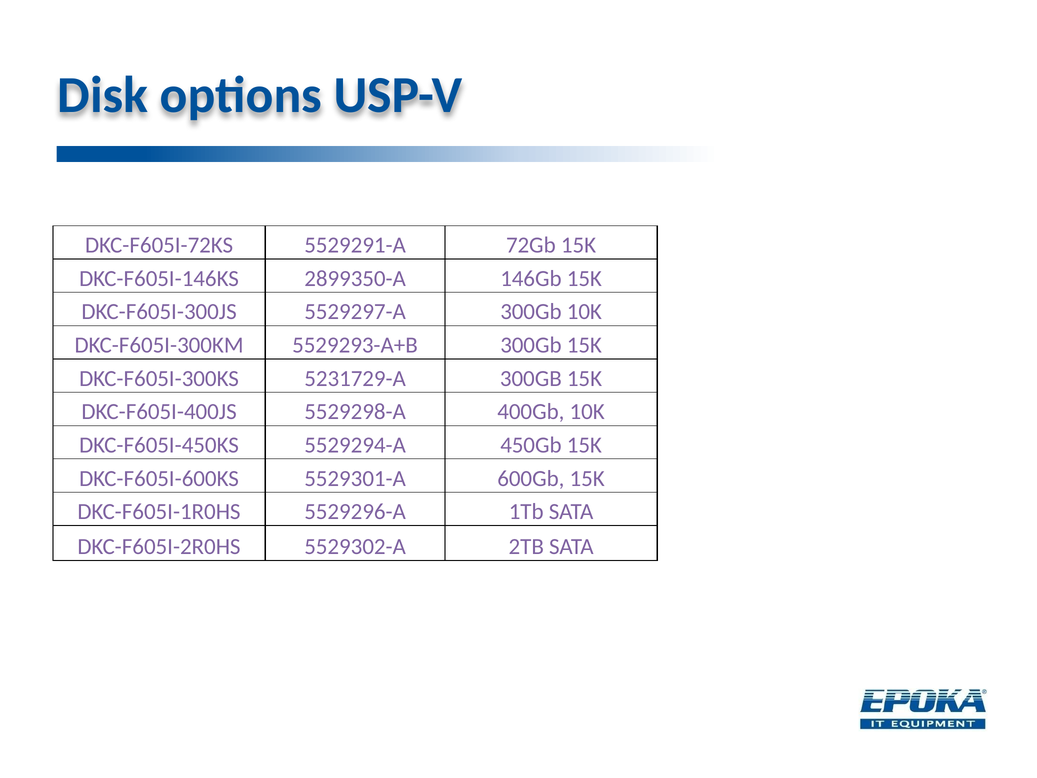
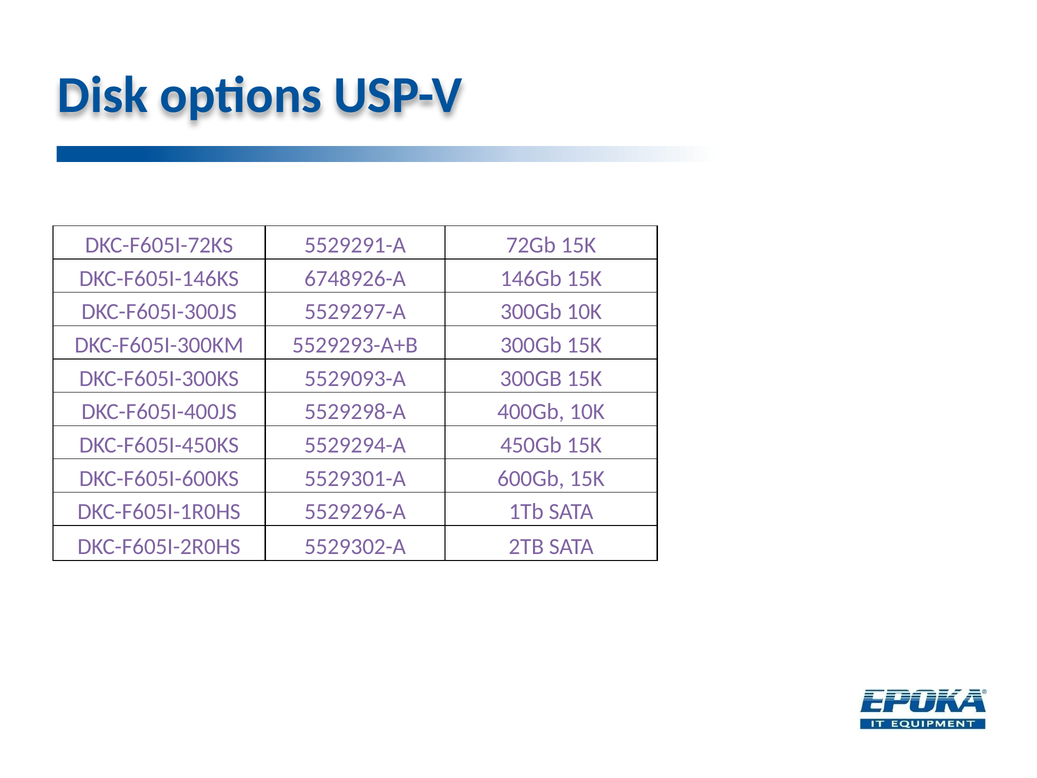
2899350-A: 2899350-A -> 6748926-A (355, 278)
5231729-A: 5231729-A -> 5529093-A (355, 378)
